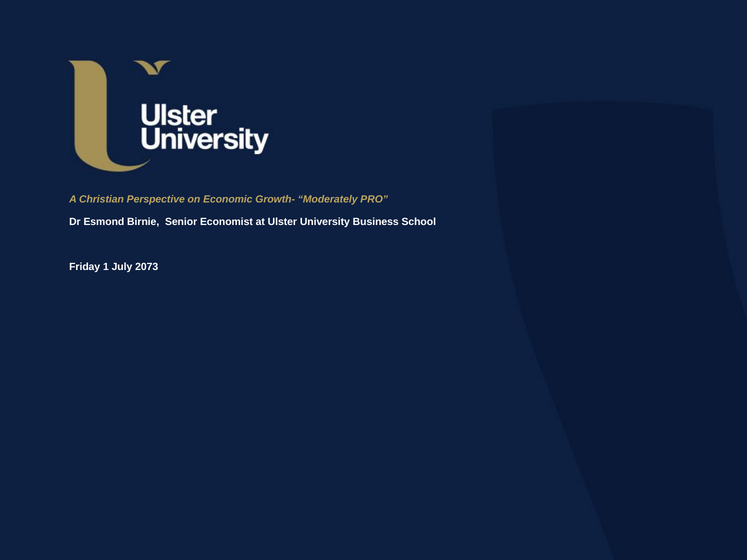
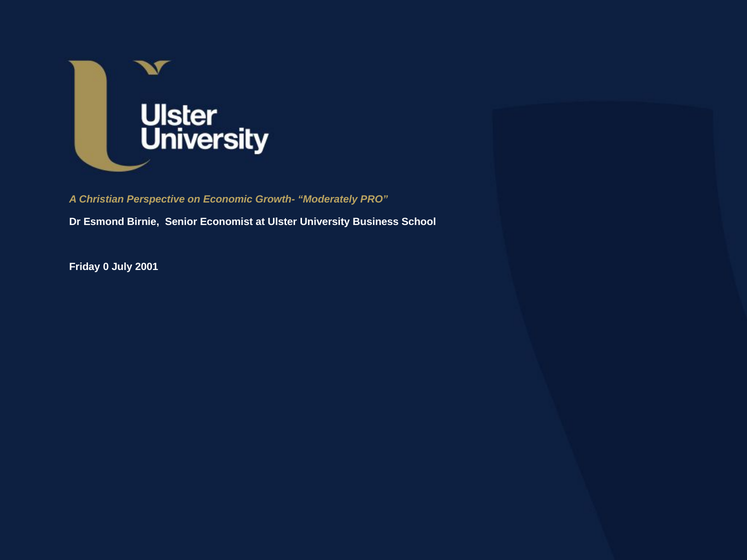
1: 1 -> 0 (106, 267)
2073: 2073 -> 2001 (147, 267)
